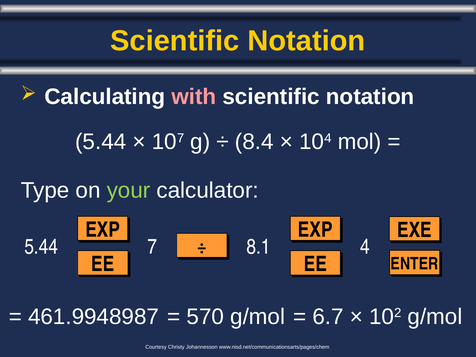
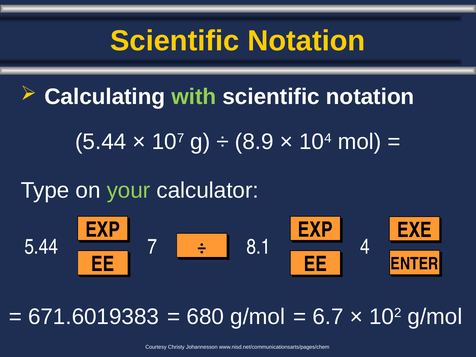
with colour: pink -> light green (194, 97)
8.4: 8.4 -> 8.9 (254, 142)
461.9948987: 461.9948987 -> 671.6019383 (94, 317)
570: 570 -> 680 (205, 317)
